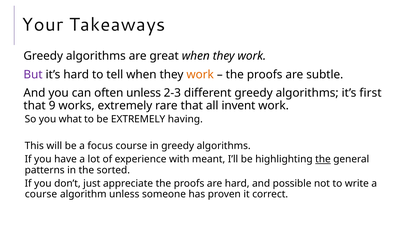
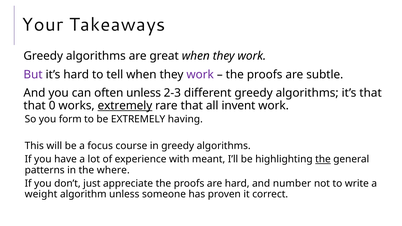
work colour: orange -> purple (200, 75)
it’s first: first -> that (371, 93)
9: 9 -> 0 (52, 106)
extremely underline: none -> present (125, 106)
what: what -> form (70, 119)
sorted: sorted -> where (113, 170)
possible: possible -> number (292, 184)
course: course -> weight (41, 194)
